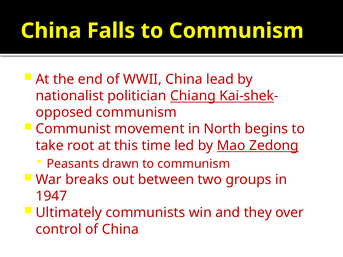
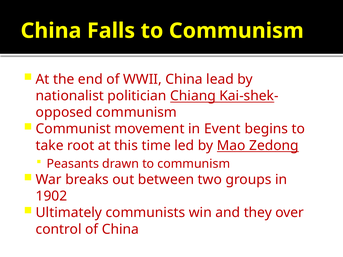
North: North -> Event (222, 129)
1947: 1947 -> 1902 (51, 196)
